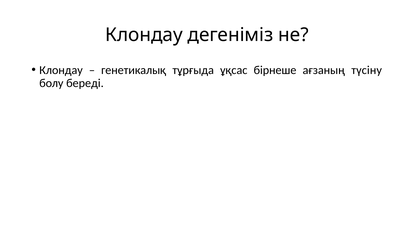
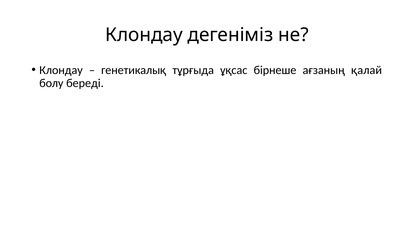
түсіну: түсіну -> қалай (367, 70)
